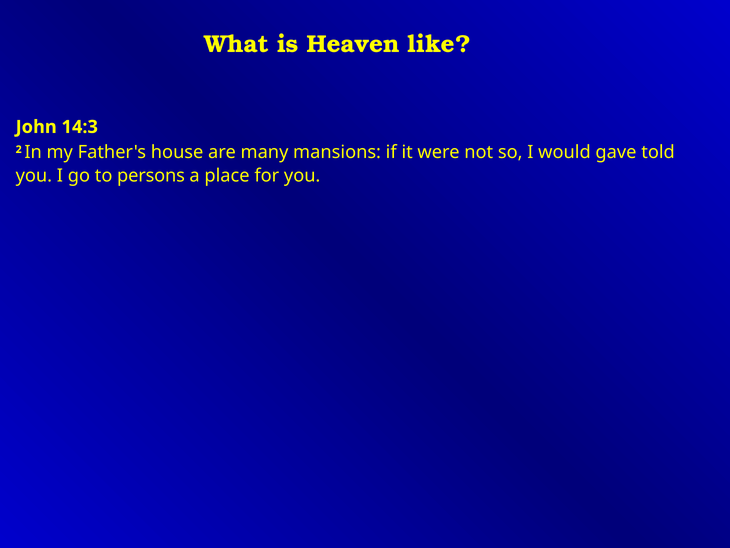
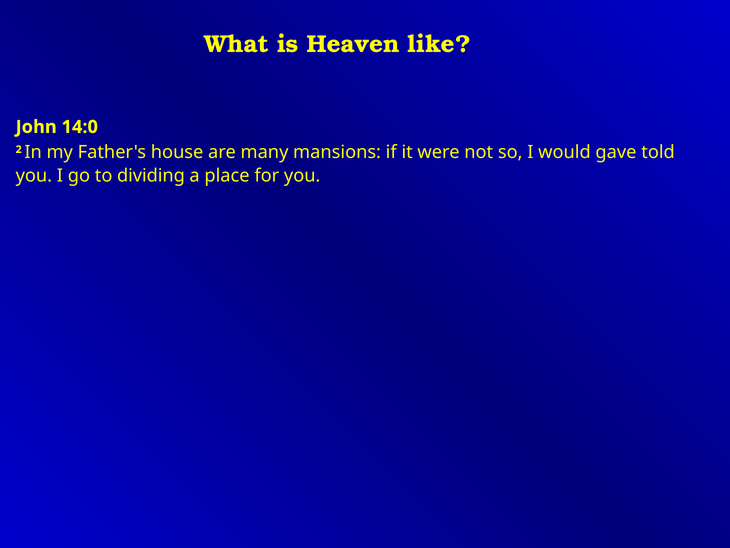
14:3: 14:3 -> 14:0 (80, 127)
persons: persons -> dividing (151, 176)
